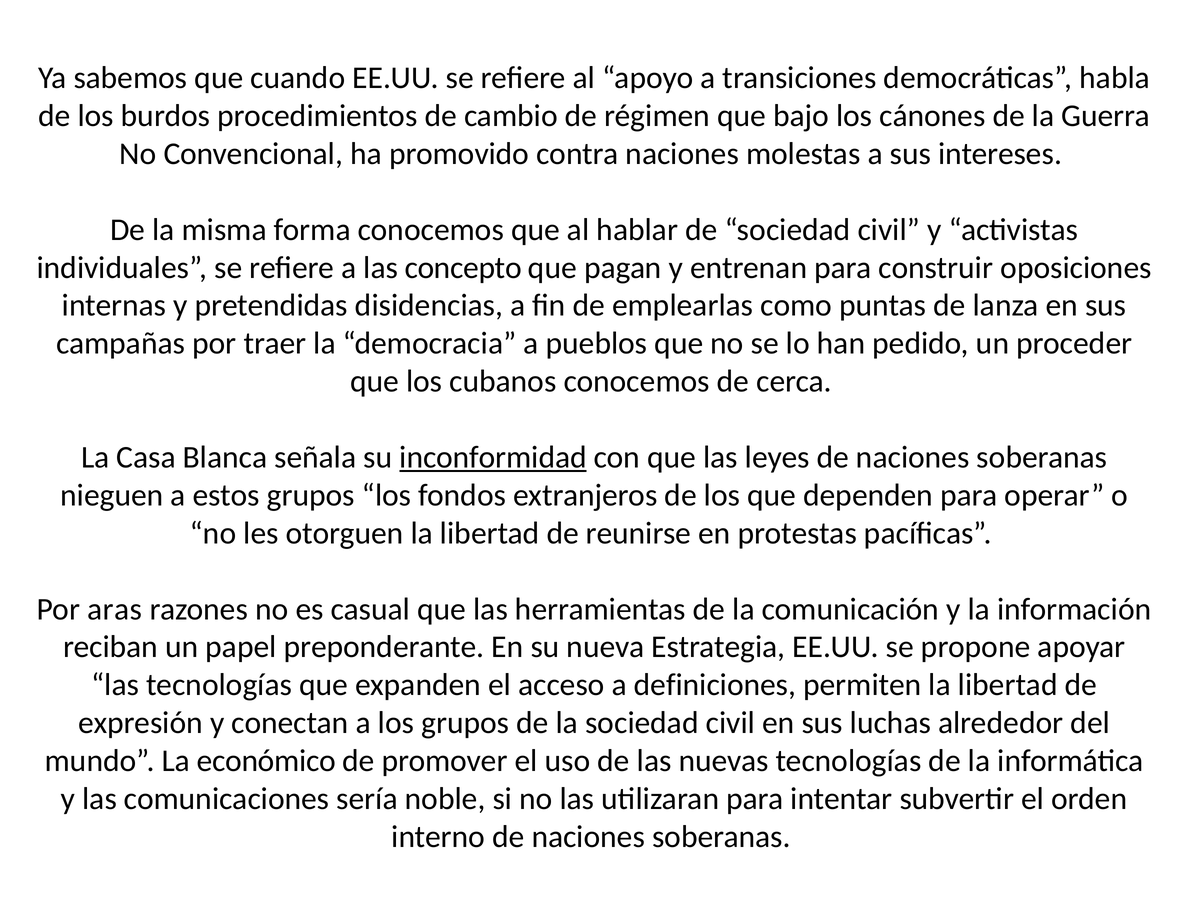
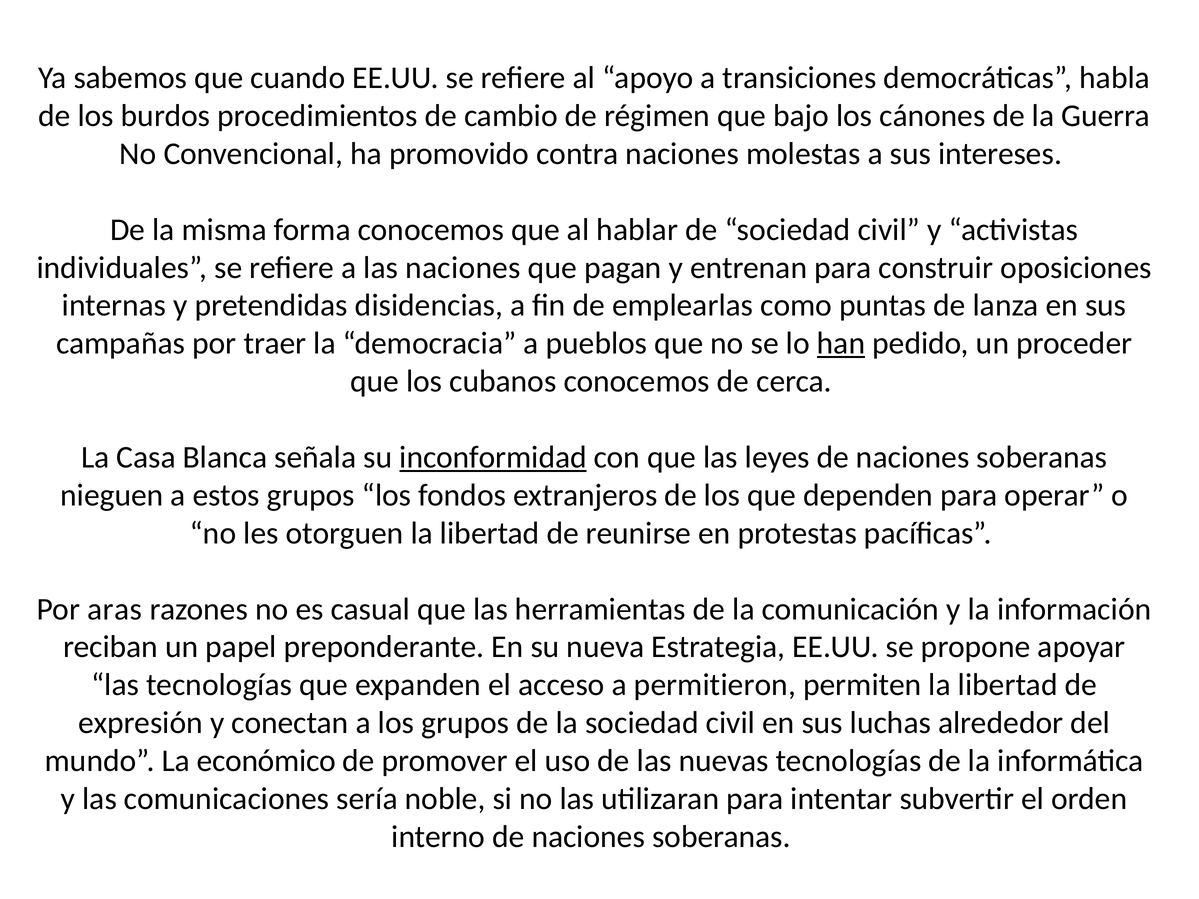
las concepto: concepto -> naciones (463, 268)
han underline: none -> present (841, 344)
definiciones: definiciones -> permitieron (715, 685)
